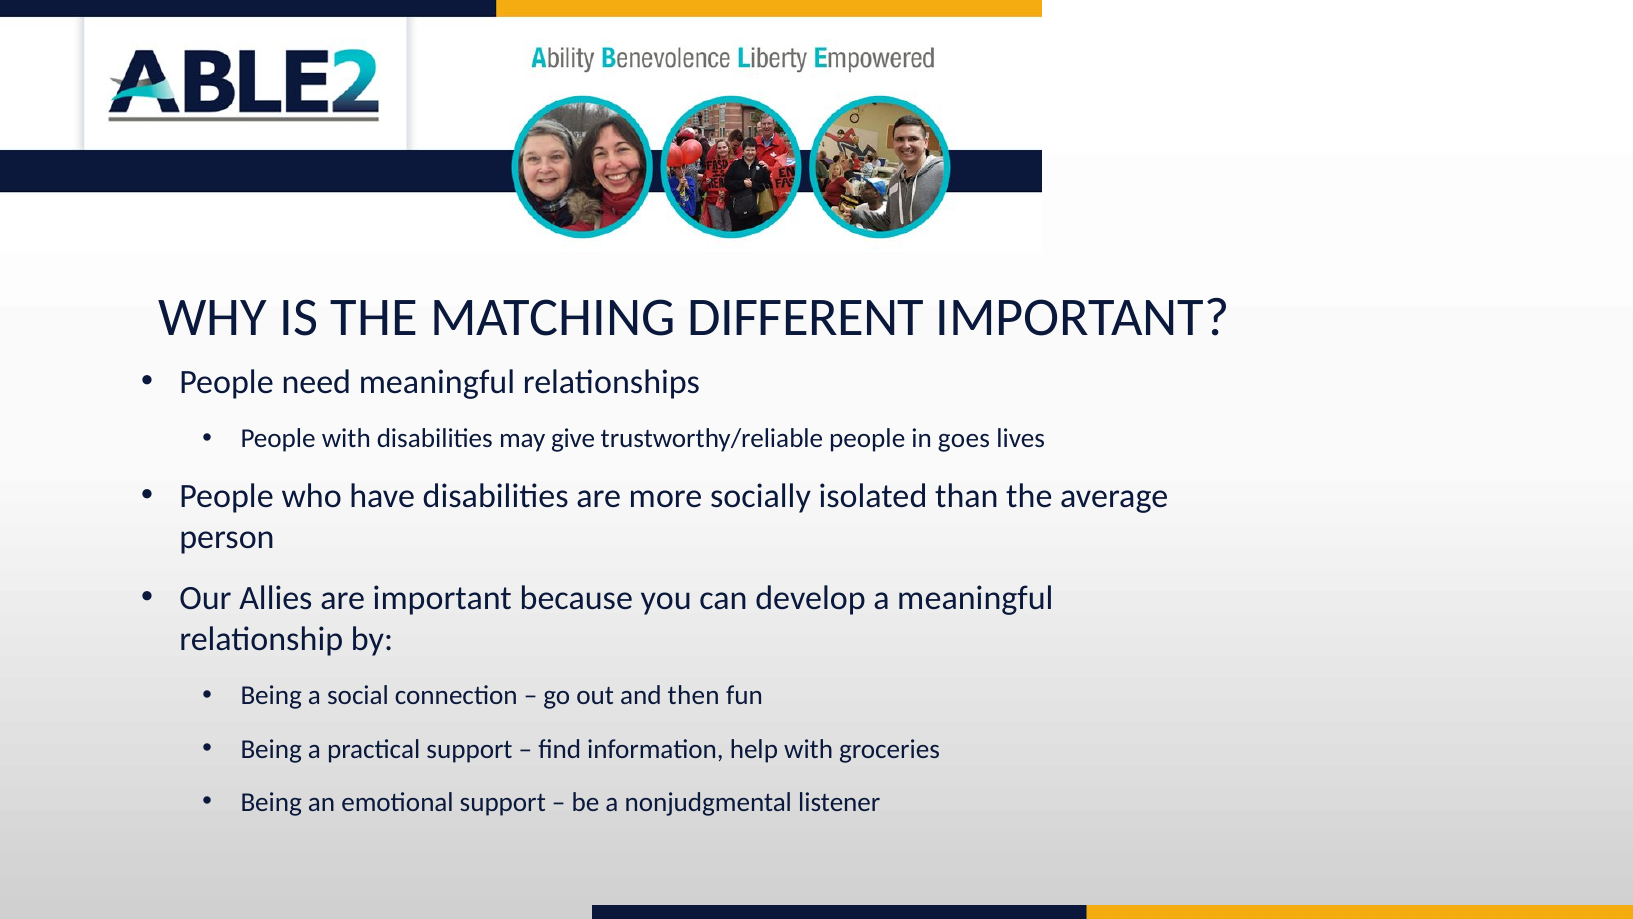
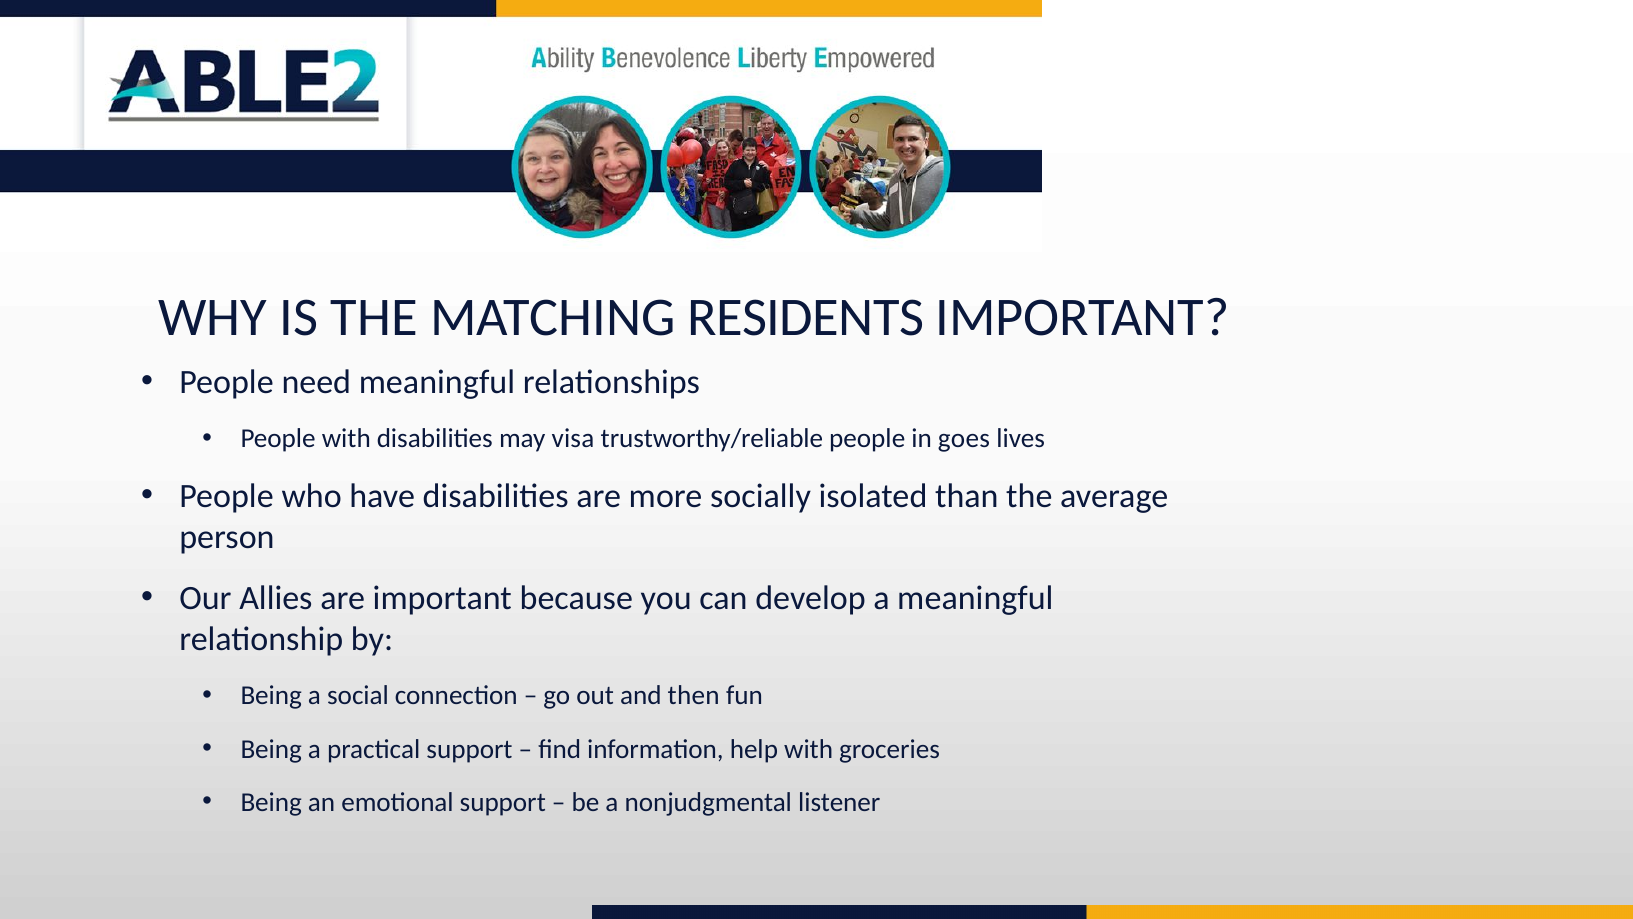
DIFFERENT: DIFFERENT -> RESIDENTS (806, 317)
give: give -> visa (573, 438)
